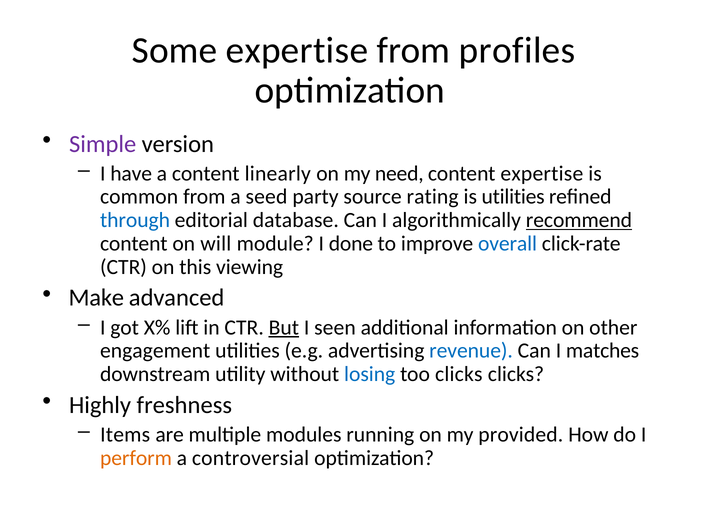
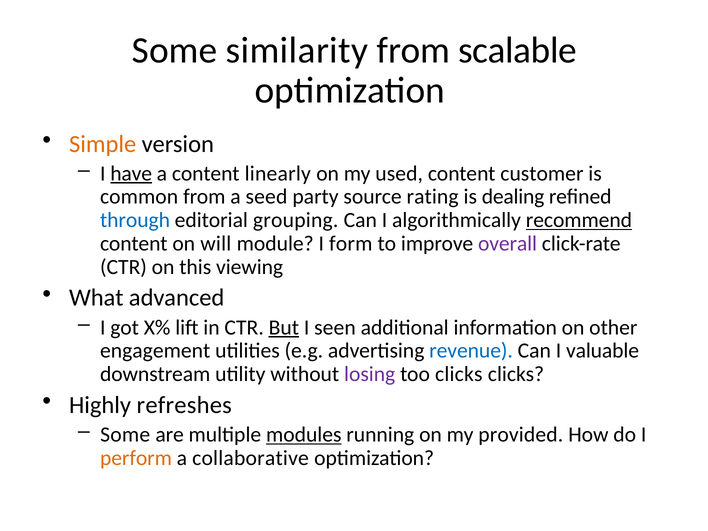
Some expertise: expertise -> similarity (297, 50)
profiles: profiles -> scalable (518, 50)
Simple colour: purple -> orange (103, 144)
have underline: none -> present (131, 173)
need: need -> used (399, 173)
content expertise: expertise -> customer (542, 173)
is utilities: utilities -> dealing (513, 197)
database: database -> grouping (296, 220)
done: done -> form (351, 244)
overall colour: blue -> purple (508, 244)
Make: Make -> What (96, 298)
matches: matches -> valuable (603, 351)
losing colour: blue -> purple (370, 374)
freshness: freshness -> refreshes (184, 405)
Items: Items -> Some (125, 435)
modules underline: none -> present (304, 435)
controversial: controversial -> collaborative (251, 458)
